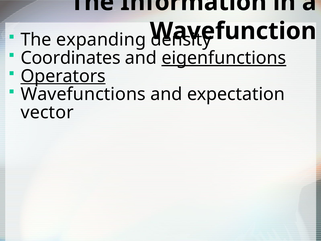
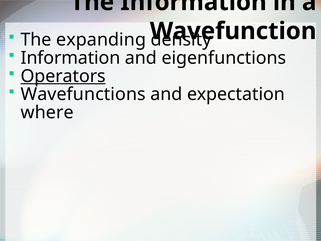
Coordinates: Coordinates -> Information (71, 58)
eigenfunctions underline: present -> none (224, 58)
vector: vector -> where (47, 112)
